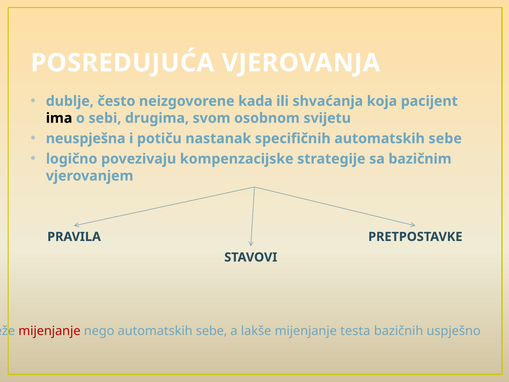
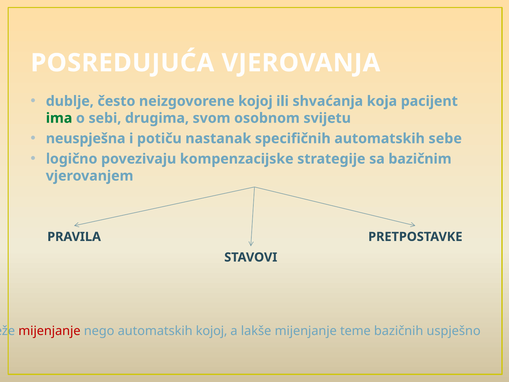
neizgovorene kada: kada -> kojoj (255, 101)
ima colour: black -> green (59, 118)
nego automatskih sebe: sebe -> kojoj (212, 331)
testa: testa -> teme (355, 331)
